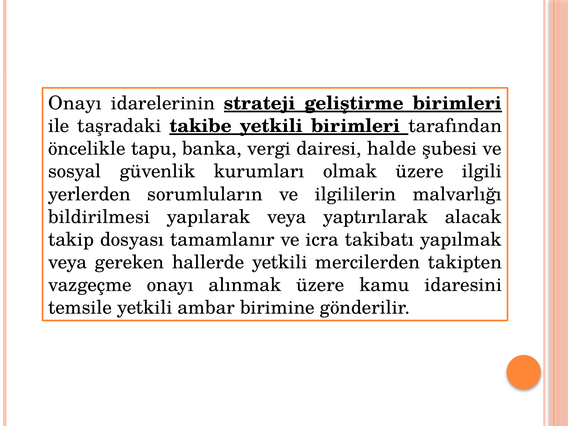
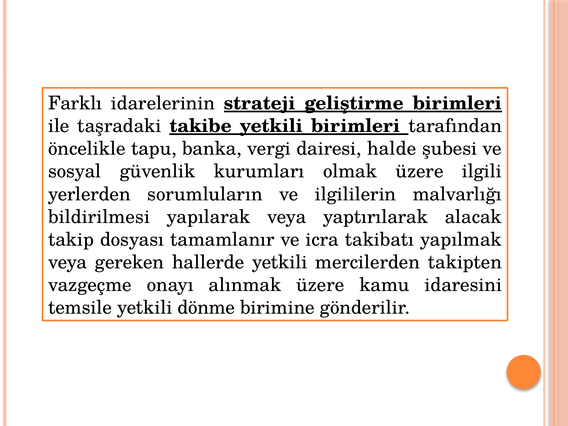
Onayı: Onayı -> Farklı (75, 103)
ambar: ambar -> dönme (206, 308)
